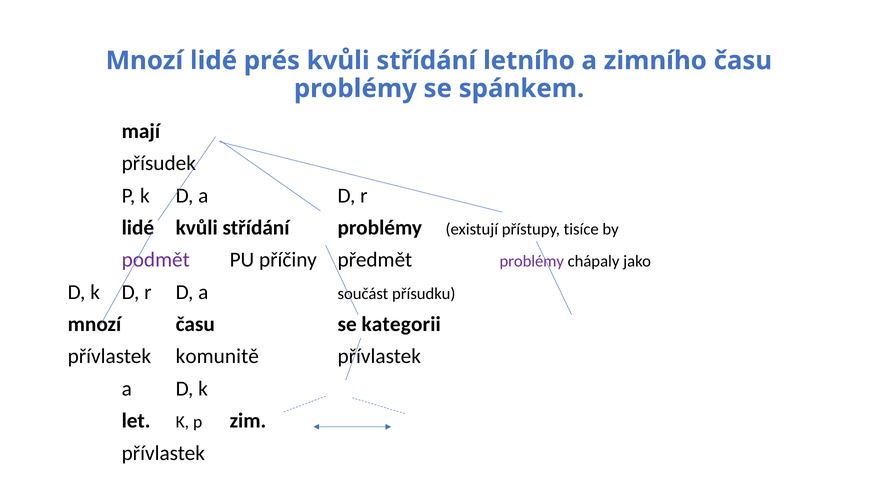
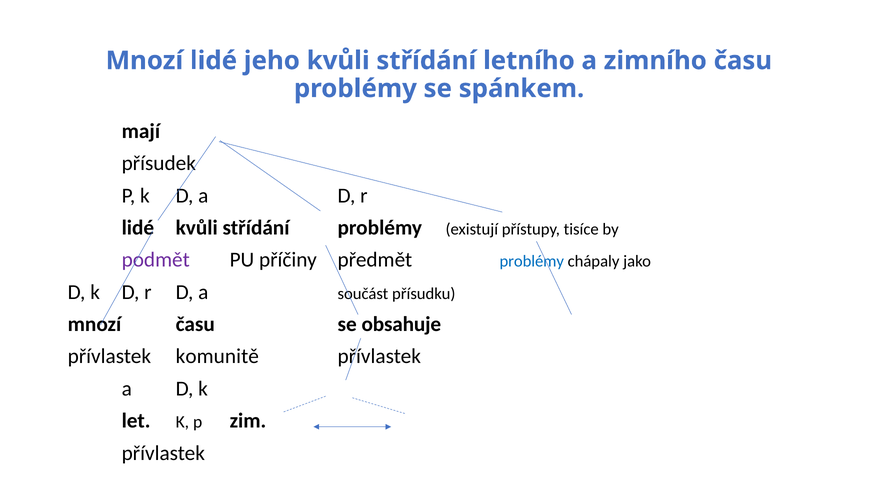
prés: prés -> jeho (272, 61)
problémy colour: purple -> blue (532, 262)
kategorii: kategorii -> obsahuje (401, 325)
